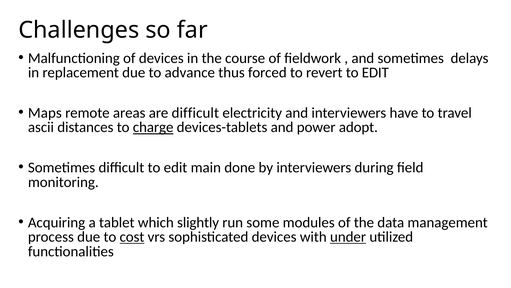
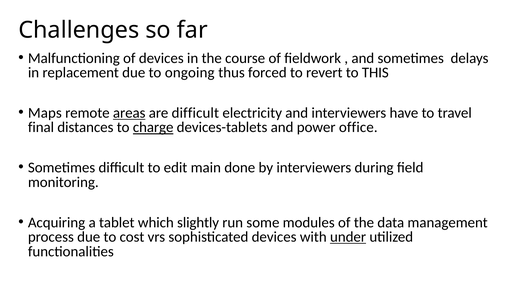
advance: advance -> ongoing (190, 72)
revert to EDIT: EDIT -> THIS (375, 72)
areas underline: none -> present (129, 113)
ascii: ascii -> final (41, 127)
adopt: adopt -> office (358, 127)
cost underline: present -> none (132, 236)
